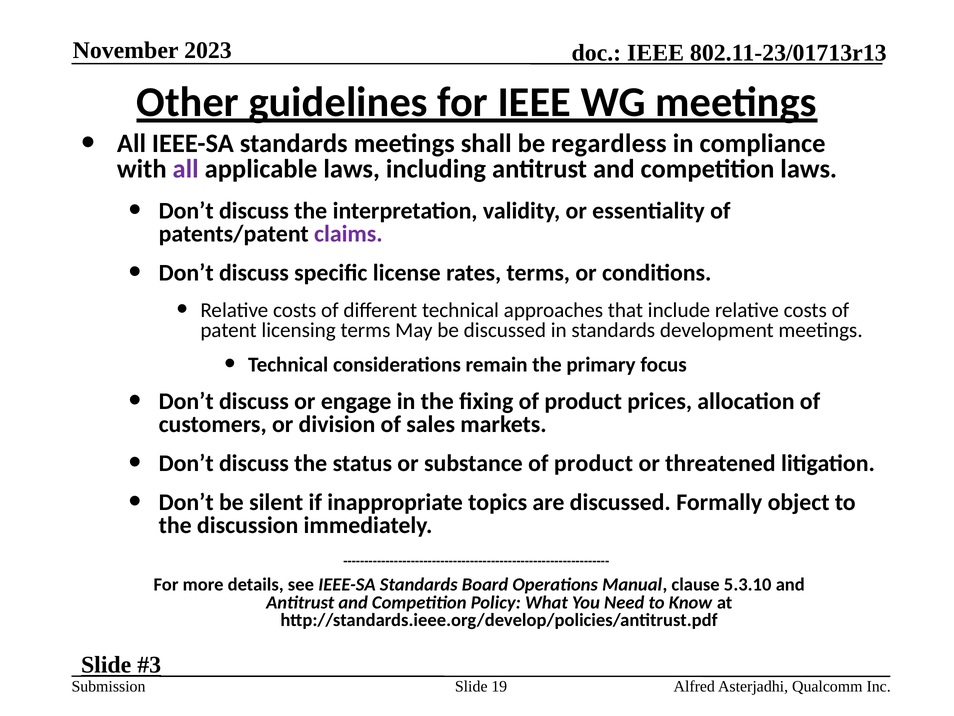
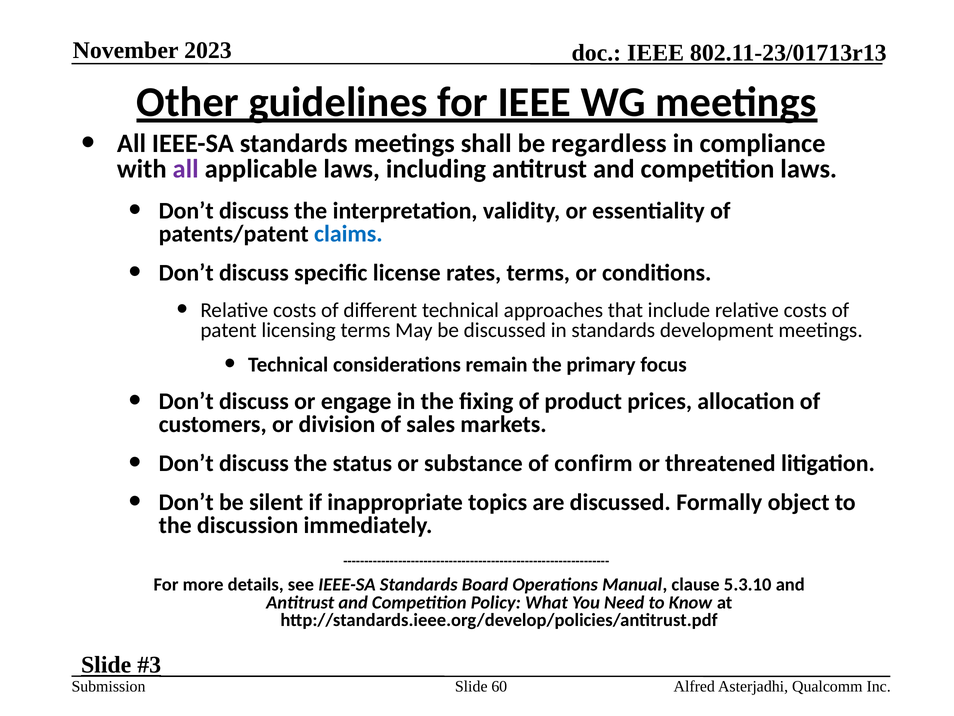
claims colour: purple -> blue (348, 234)
substance of product: product -> confirm (593, 463)
19: 19 -> 60 (499, 686)
